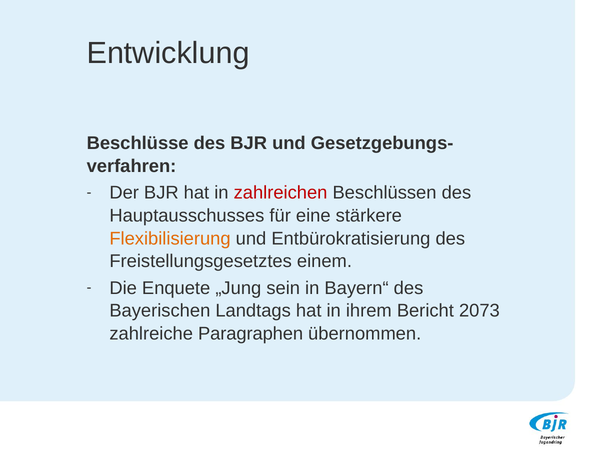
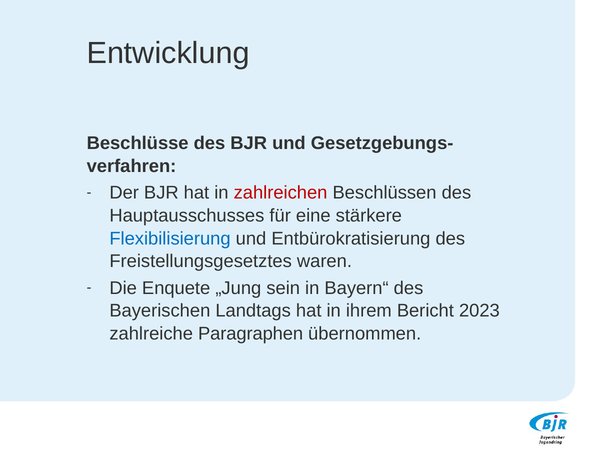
Flexibilisierung colour: orange -> blue (170, 239)
einem: einem -> waren (324, 261)
2073: 2073 -> 2023 (479, 311)
